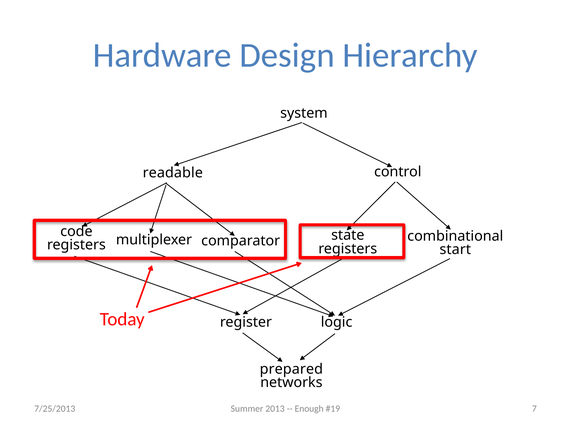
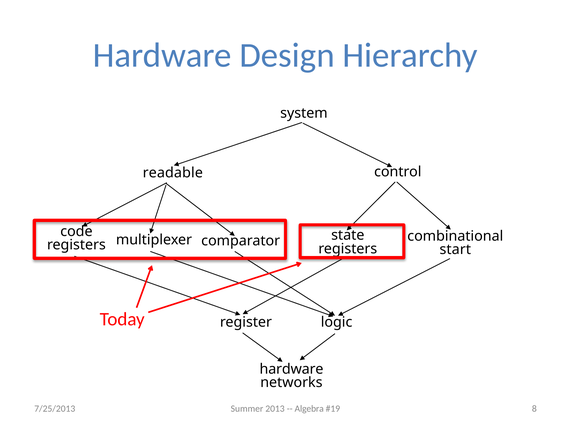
prepared: prepared -> hardware (291, 369)
Enough: Enough -> Algebra (309, 409)
7: 7 -> 8 (534, 409)
